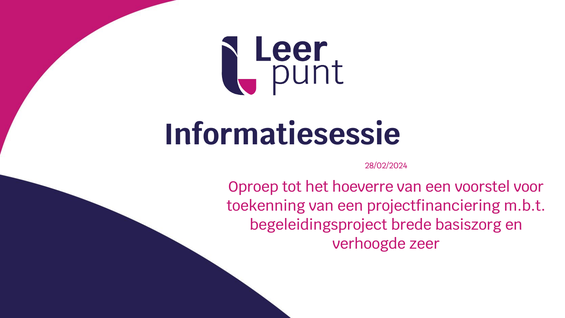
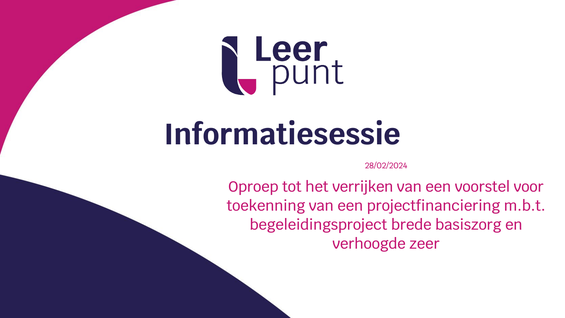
hoeverre: hoeverre -> verrijken (363, 187)
